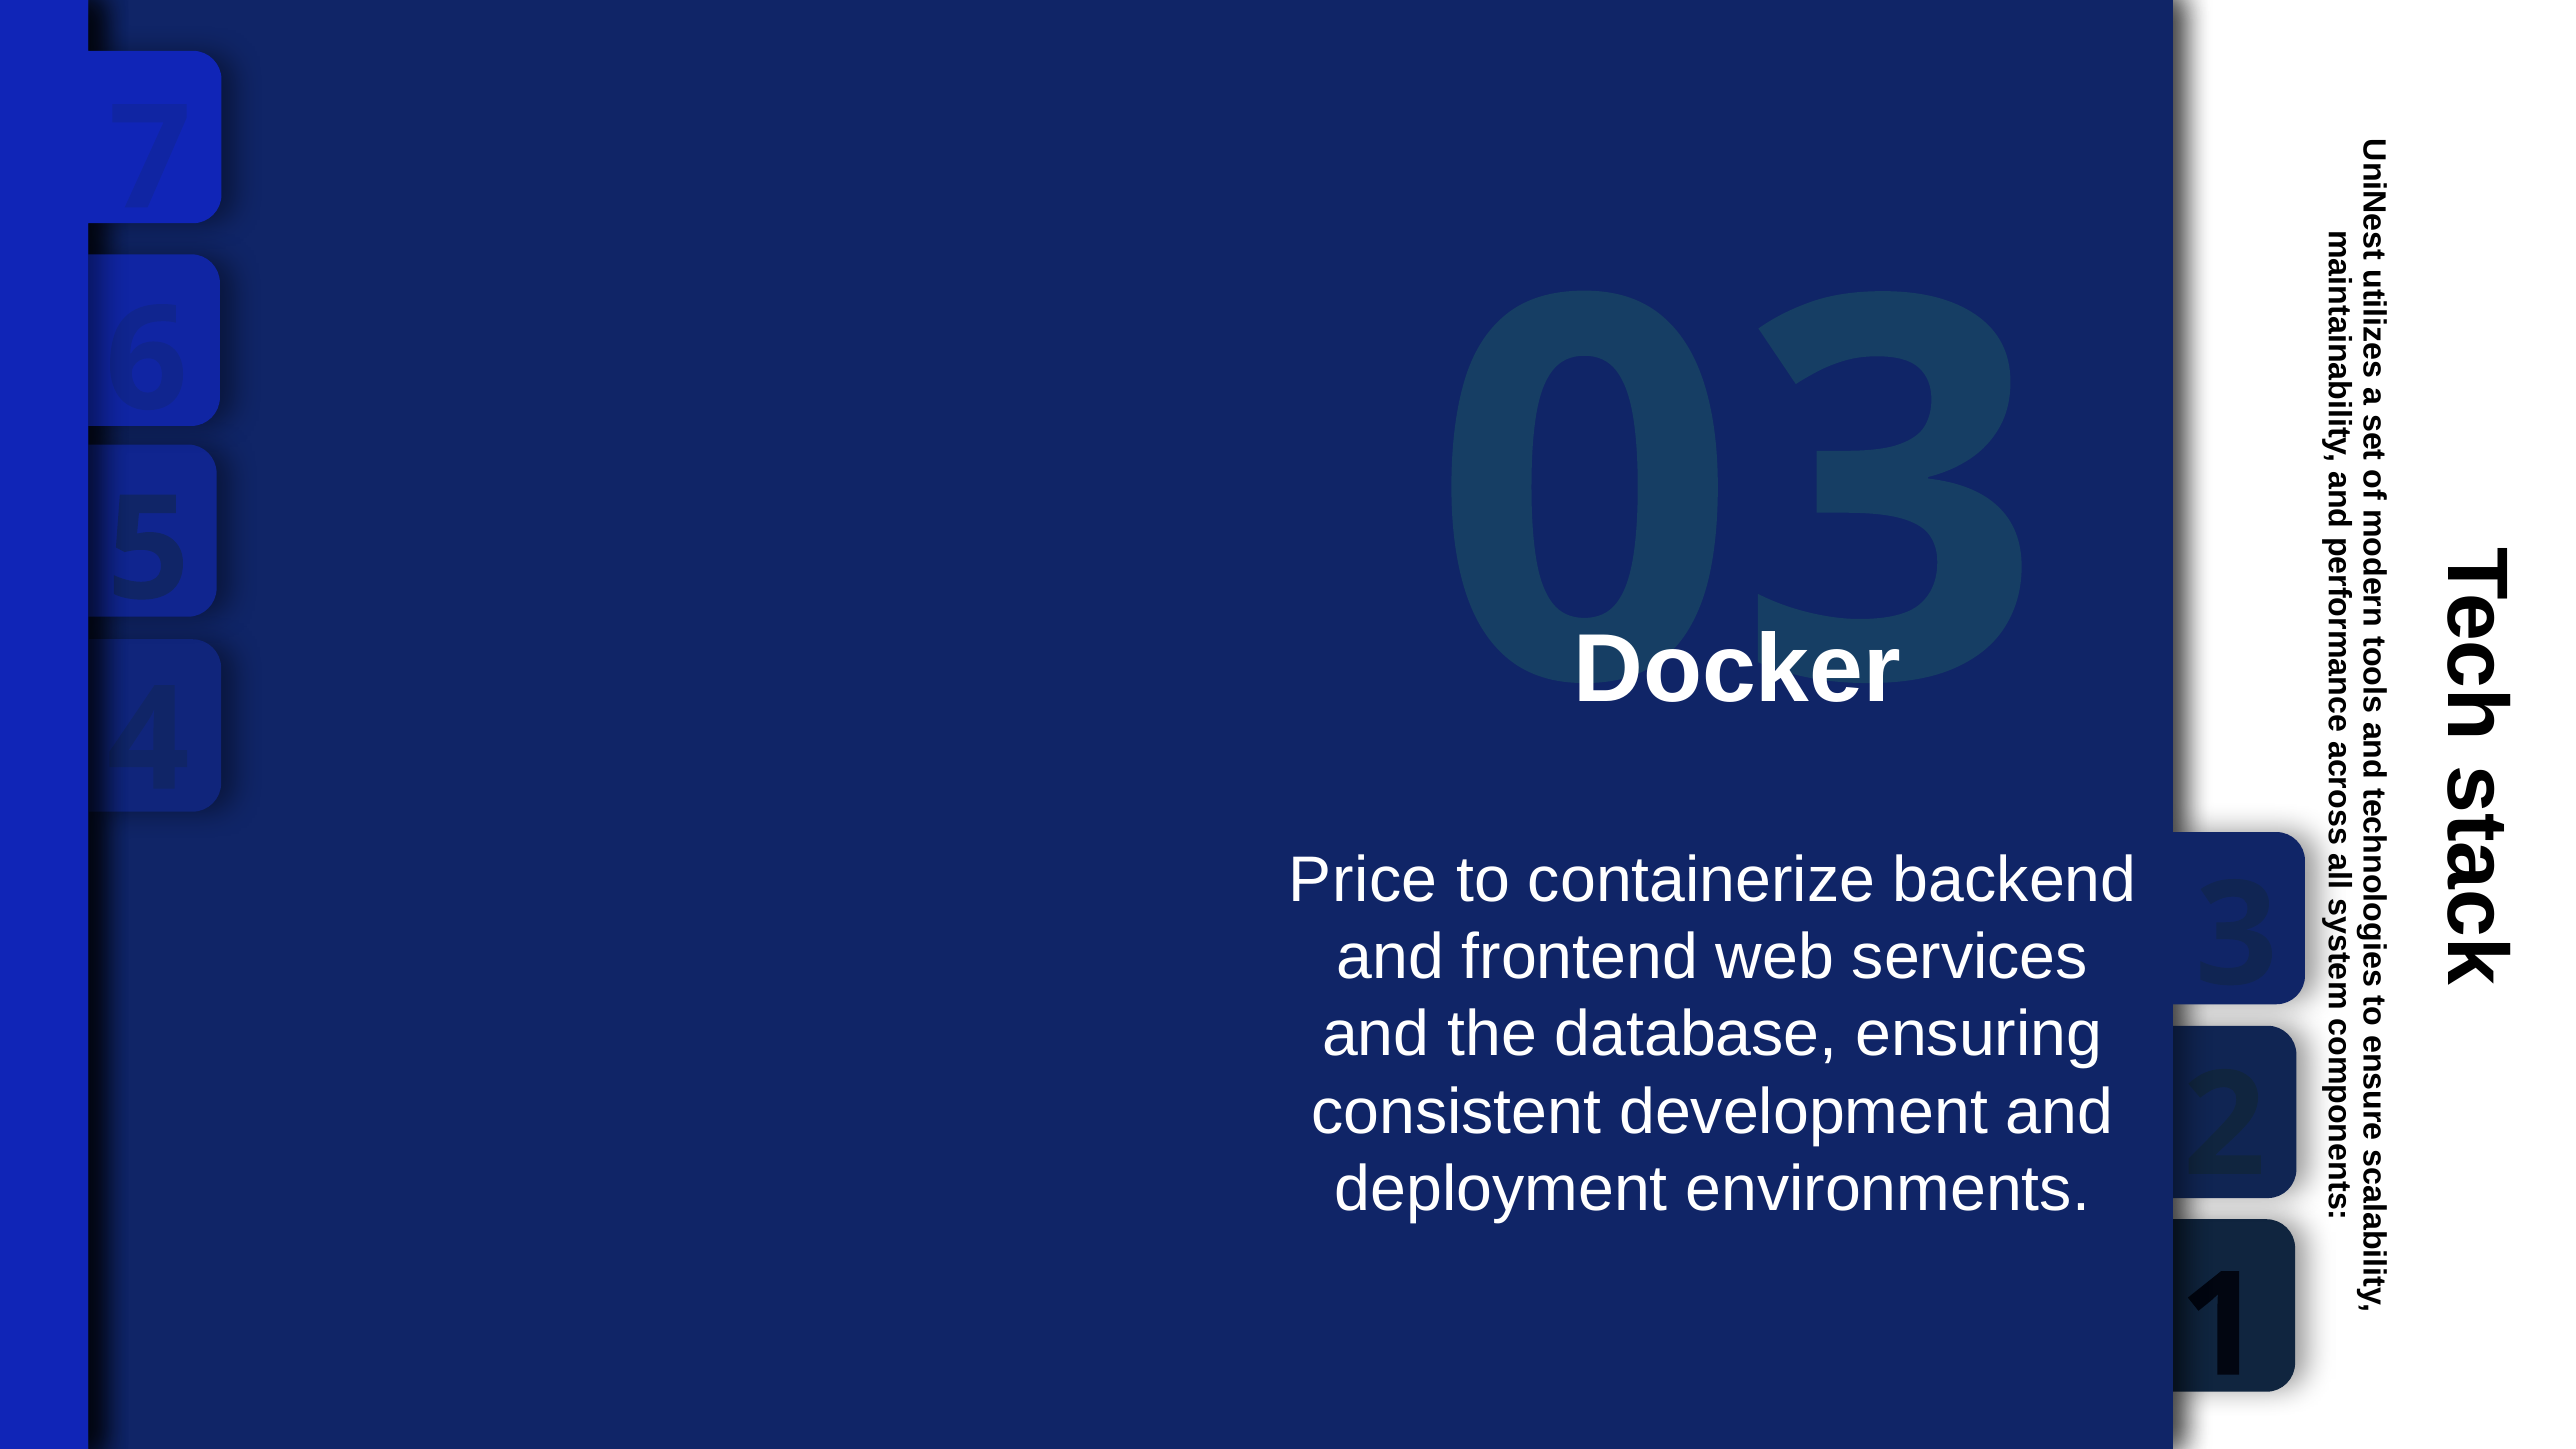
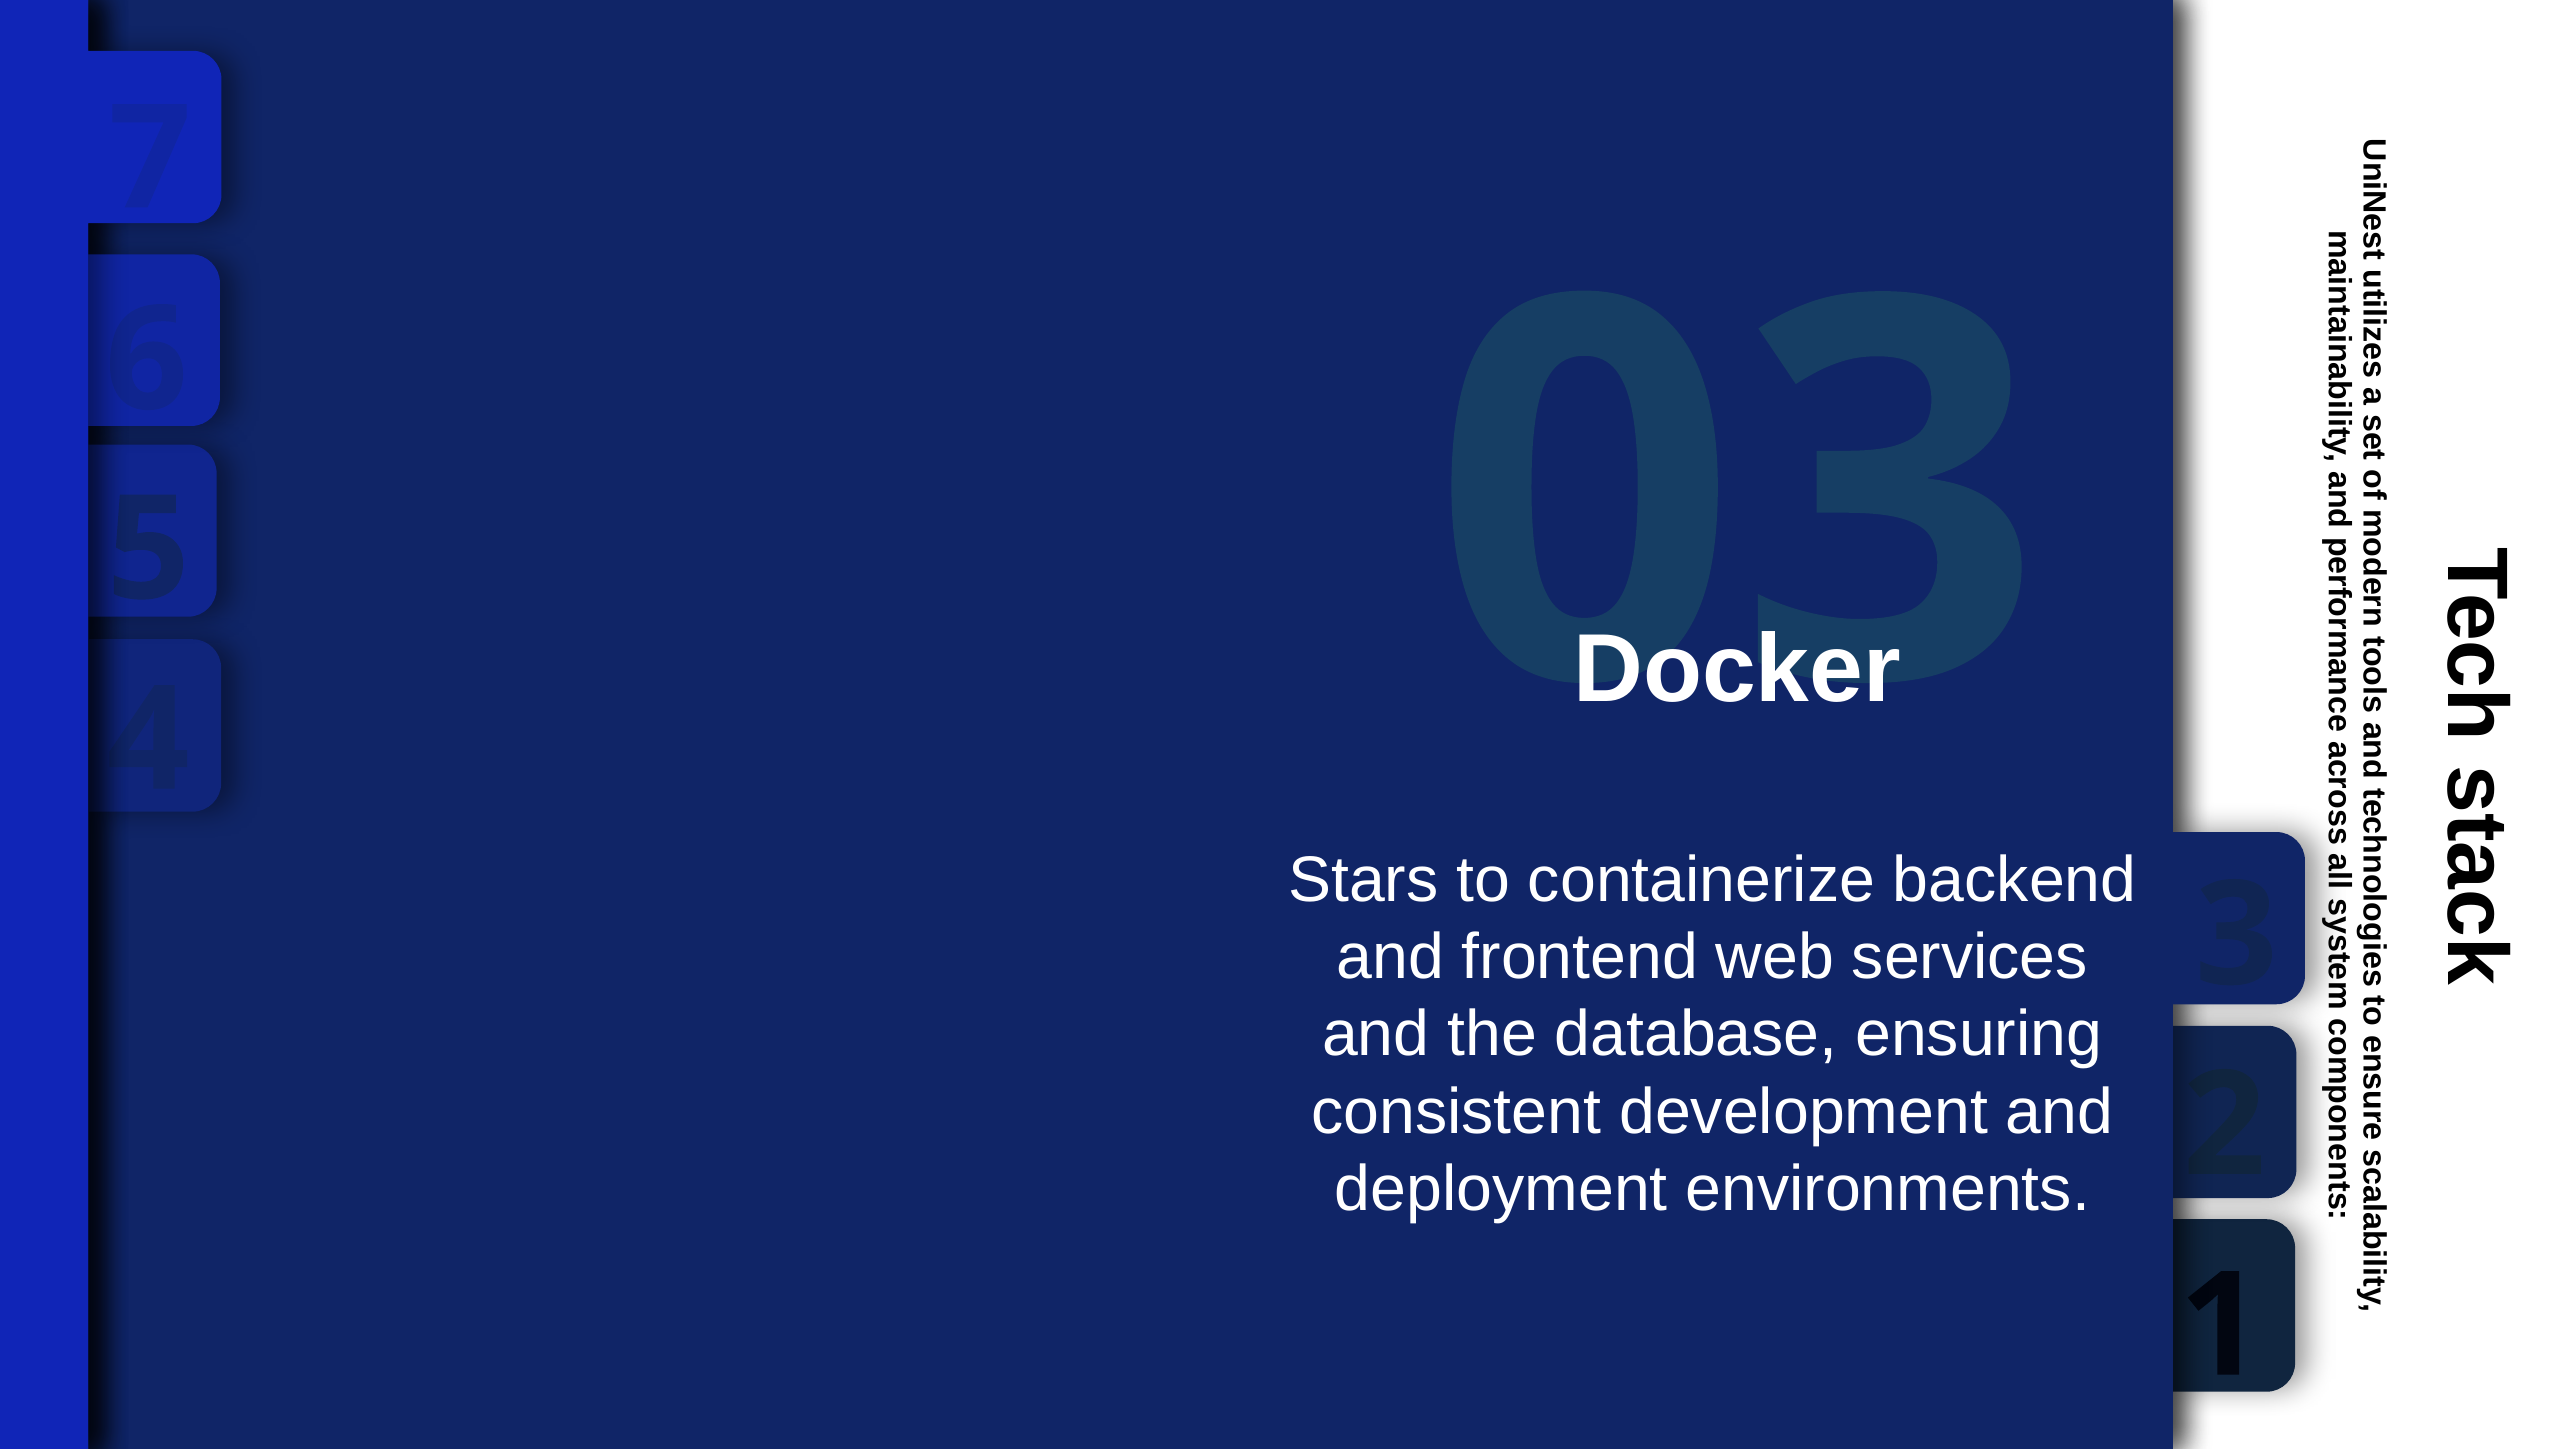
Price: Price -> Stars (1364, 880)
